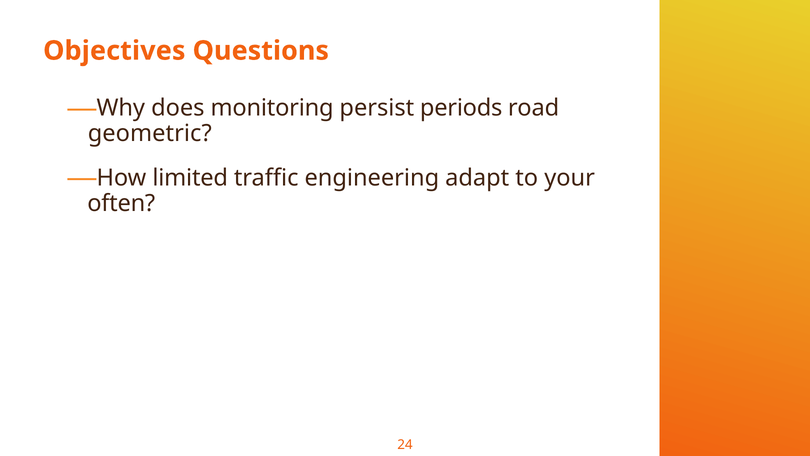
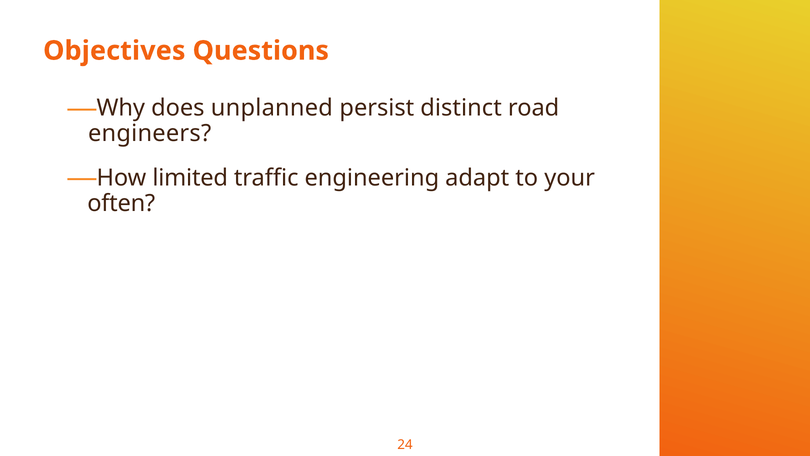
monitoring: monitoring -> unplanned (272, 108)
periods: periods -> distinct (461, 108)
geometric: geometric -> engineers (150, 134)
